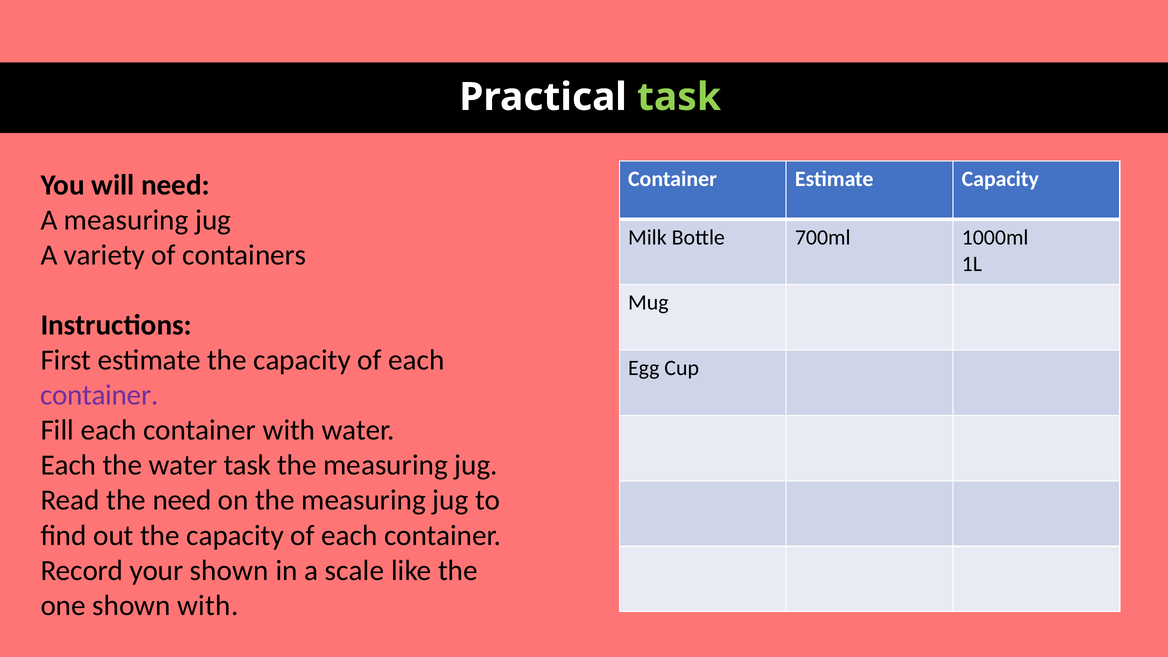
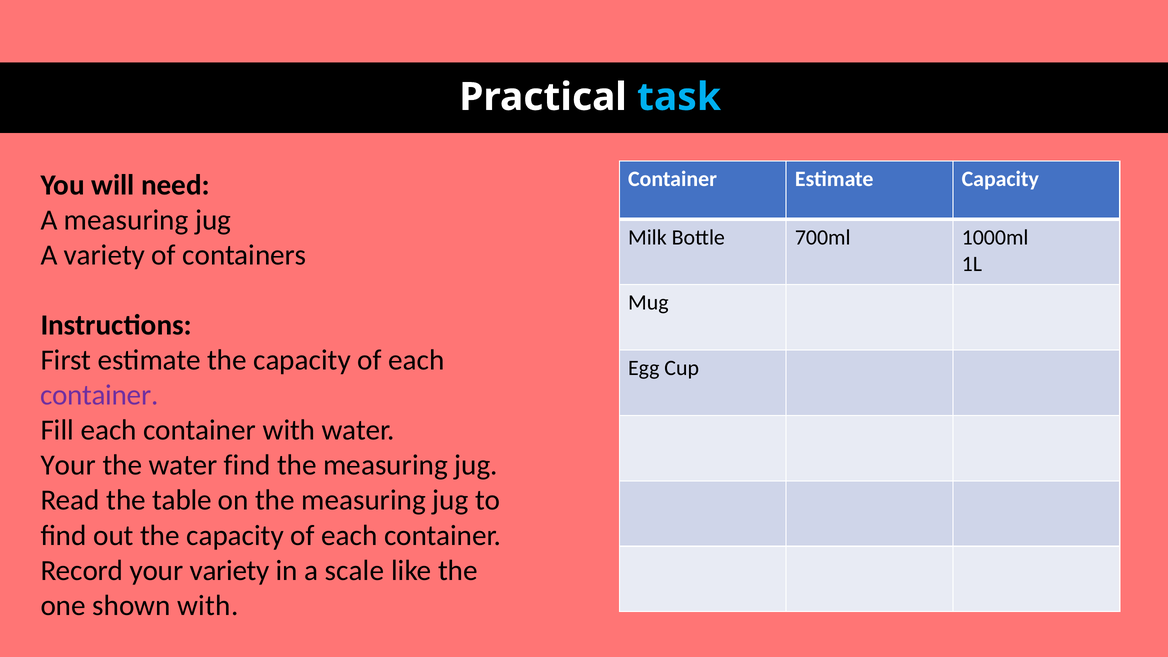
task colour: light green -> light blue (679, 97)
Each: Each -> Your (68, 465)
water task: task -> find (247, 465)
the need: need -> table (182, 500)
your shown: shown -> variety (230, 570)
